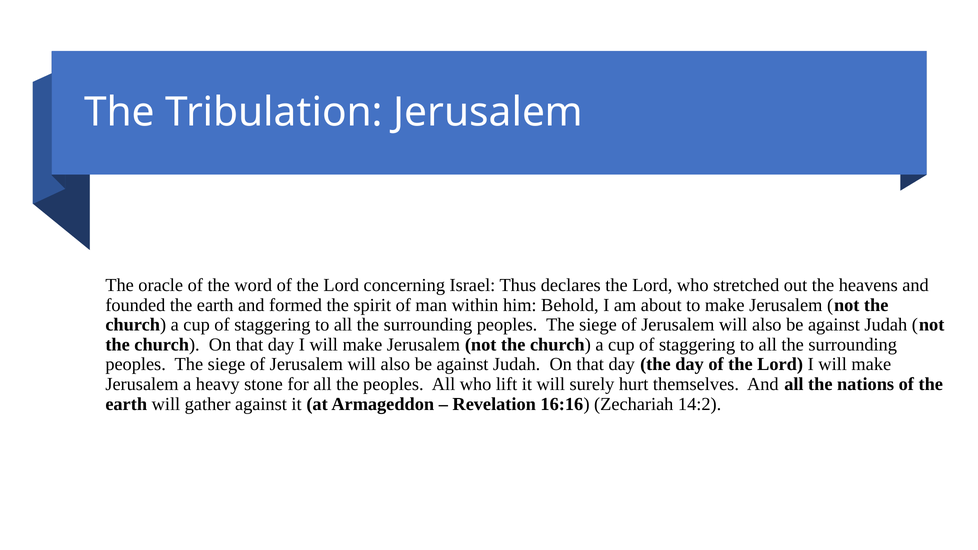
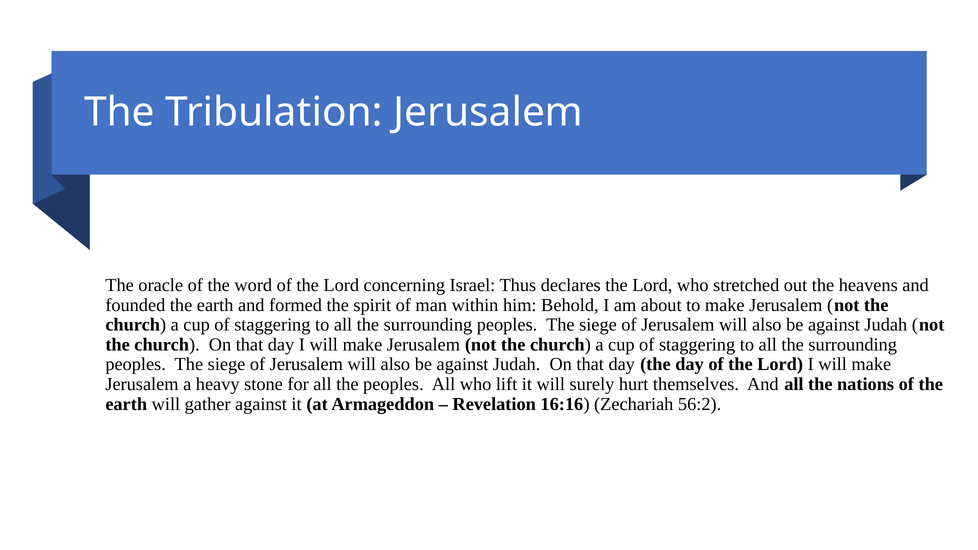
14:2: 14:2 -> 56:2 (700, 404)
